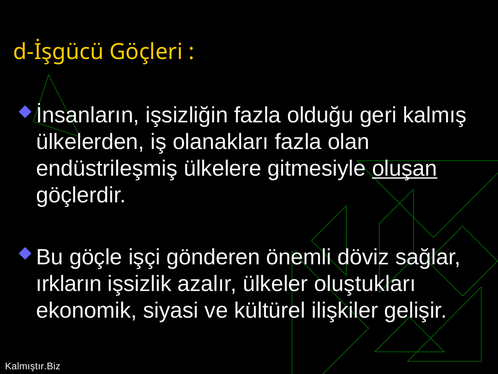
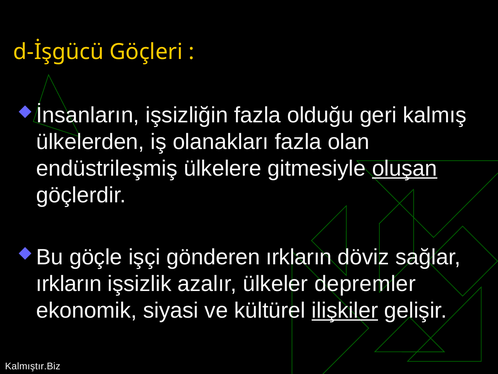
gönderen önemli: önemli -> ırkların (299, 257)
oluştukları: oluştukları -> depremler (365, 283)
ilişkiler underline: none -> present (345, 310)
